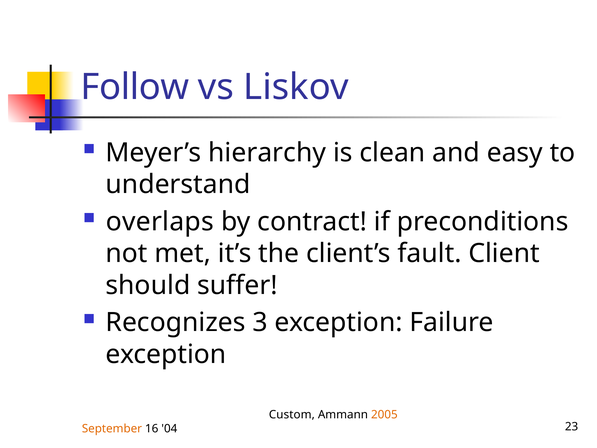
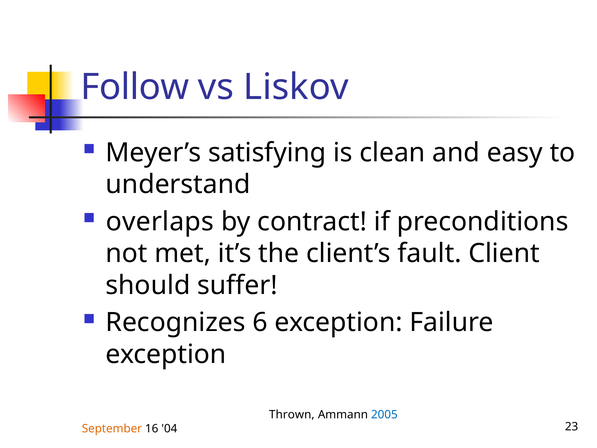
hierarchy: hierarchy -> satisfying (267, 153)
3: 3 -> 6 (260, 322)
Custom: Custom -> Thrown (292, 414)
2005 colour: orange -> blue (384, 414)
